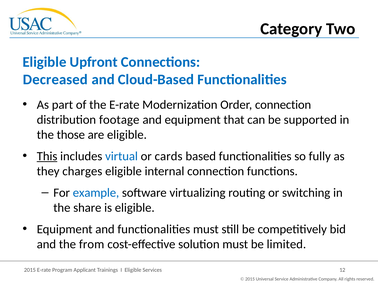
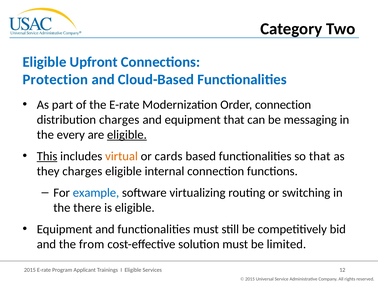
Decreased: Decreased -> Protection (55, 80)
distribution footage: footage -> charges (119, 120)
supported: supported -> messaging (310, 120)
those: those -> every (71, 135)
eligible underline: none -> present (127, 135)
virtual colour: blue -> orange (122, 156)
so fully: fully -> that (320, 156)
share: share -> there (87, 208)
